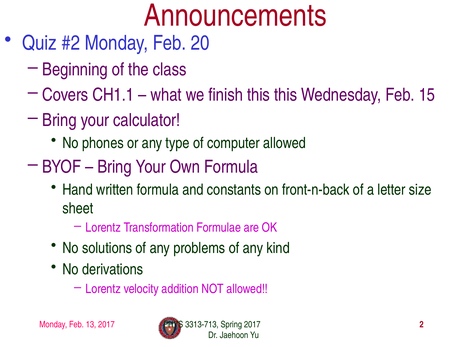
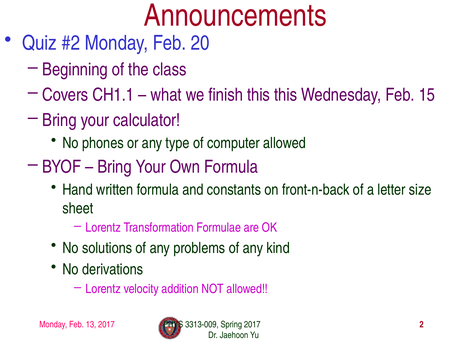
3313-713: 3313-713 -> 3313-009 (202, 325)
